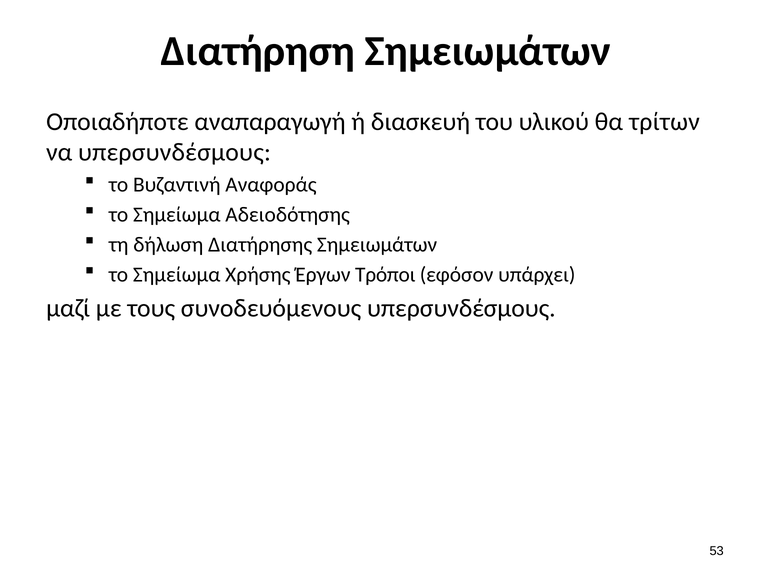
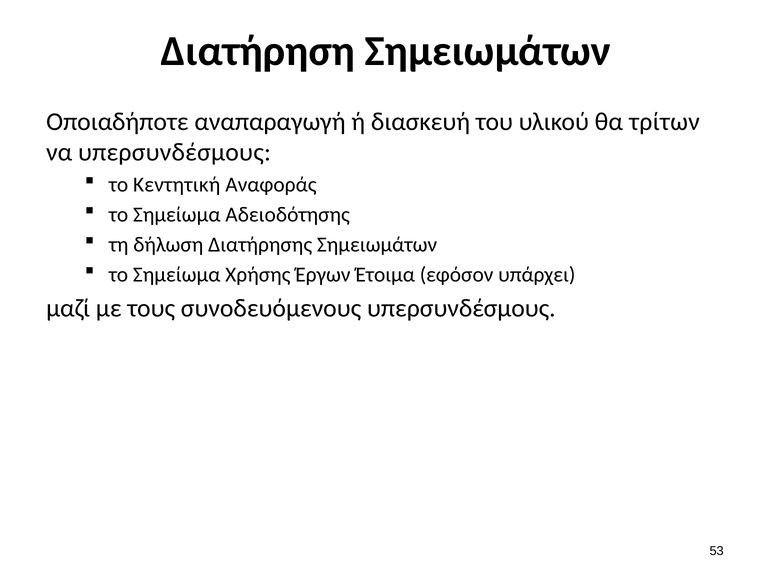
Βυζαντινή: Βυζαντινή -> Κεντητική (177, 185)
Τρόποι: Τρόποι -> Έτοιμα (385, 275)
